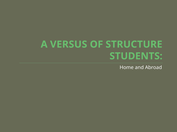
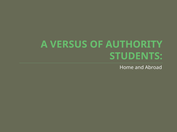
STRUCTURE: STRUCTURE -> AUTHORITY (134, 45)
